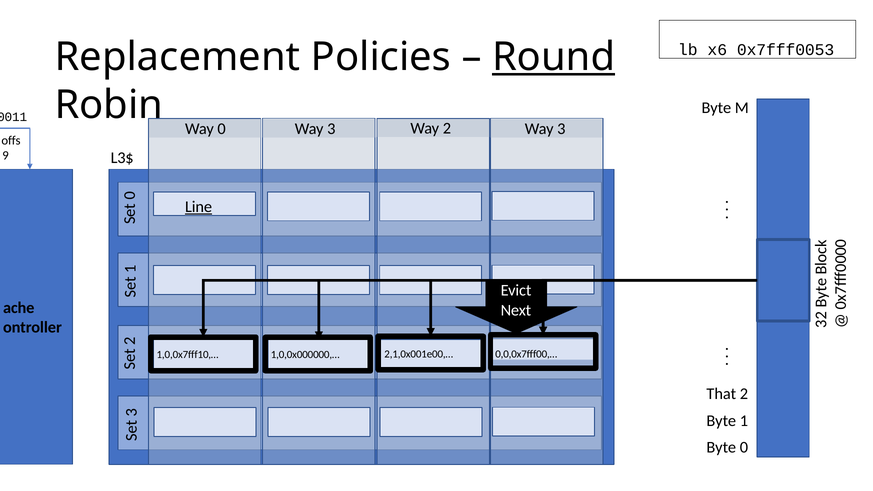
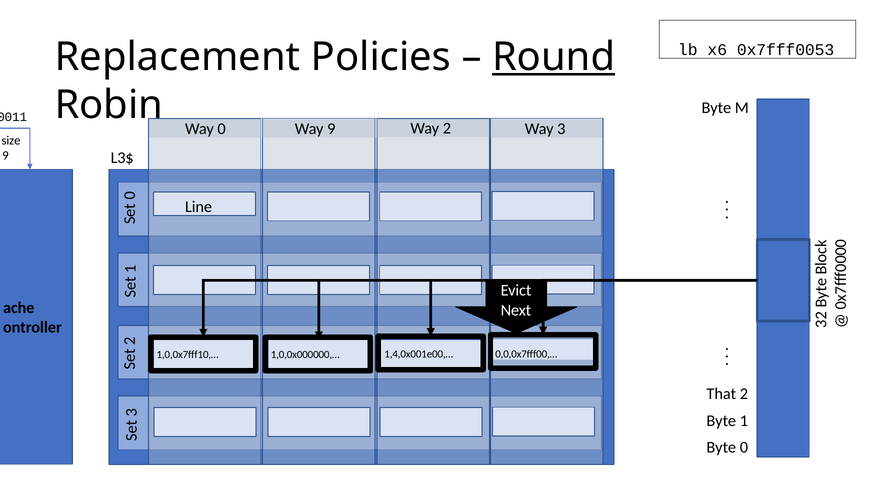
0 Way 3: 3 -> 9 (331, 129)
offs: offs -> size (11, 140)
Line underline: present -> none (199, 207)
2,1,0x001e00,…: 2,1,0x001e00,… -> 1,4,0x001e00,… (419, 354)
